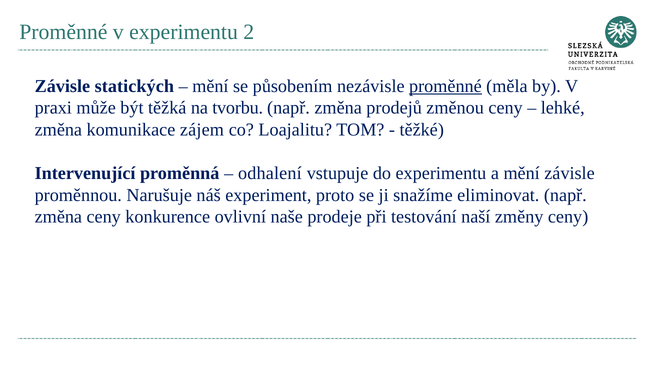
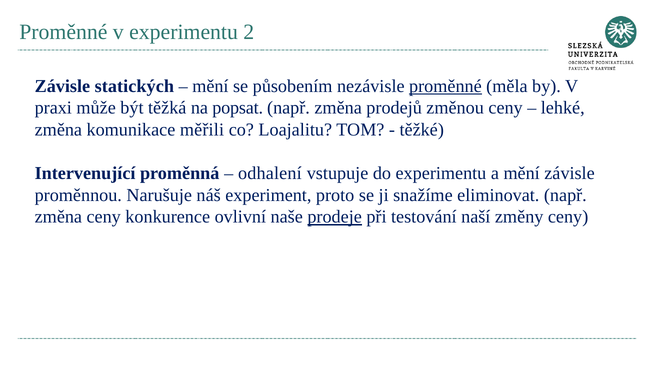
tvorbu: tvorbu -> popsat (238, 108)
zájem: zájem -> měřili (202, 129)
prodeje underline: none -> present (335, 217)
